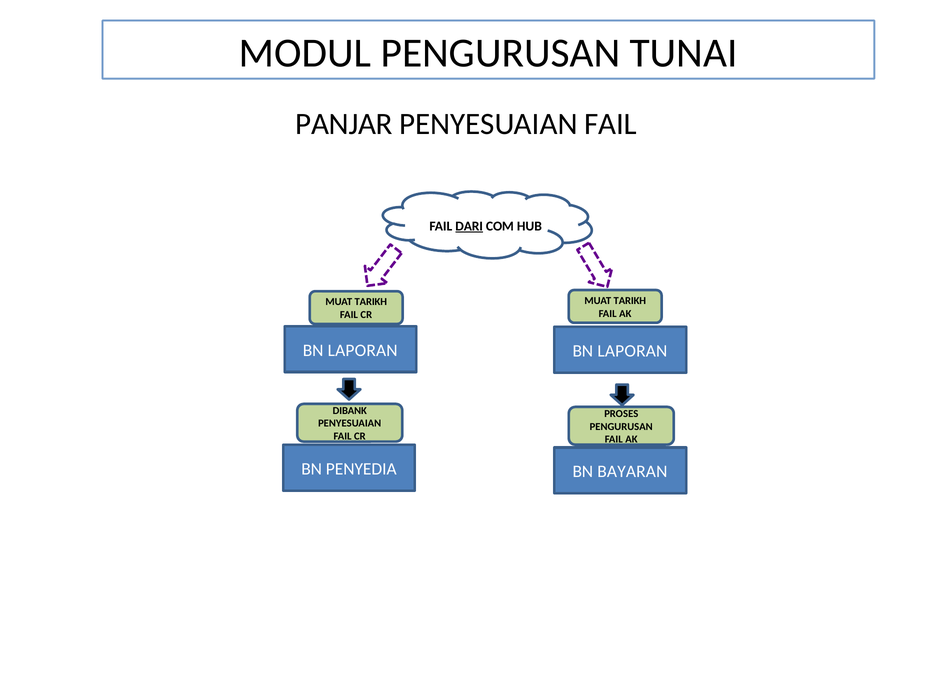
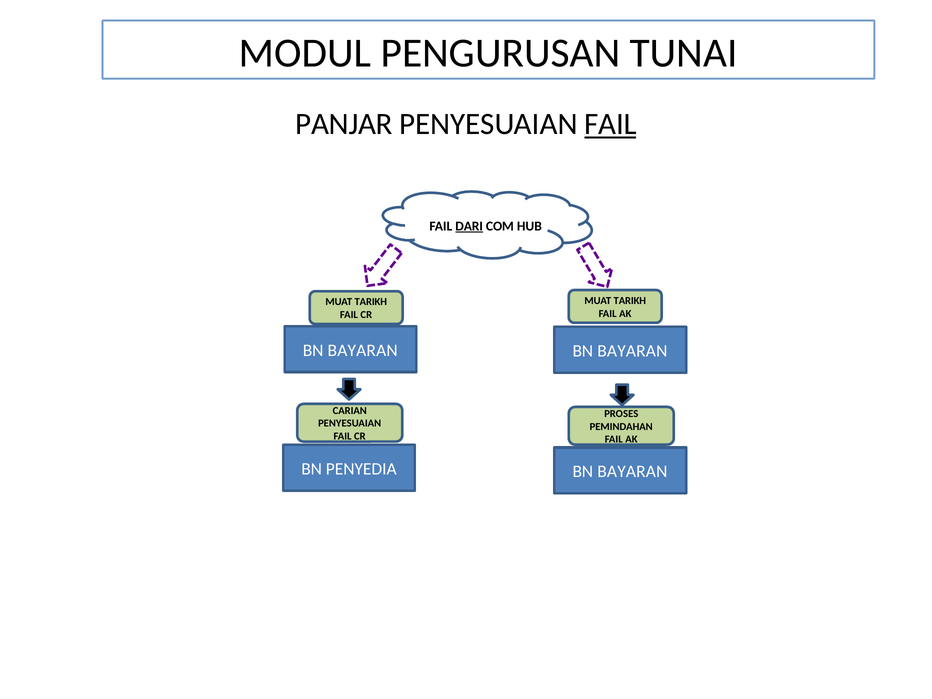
FAIL underline: none -> present (611, 124)
LAPORAN: LAPORAN -> BAYARAN (363, 350)
LAPORAN: LAPORAN -> BAYARAN (632, 351)
DIBANK: DIBANK -> CARIAN (350, 411)
PENGURUSAN: PENGURUSAN -> PEMINDAHAN (621, 427)
